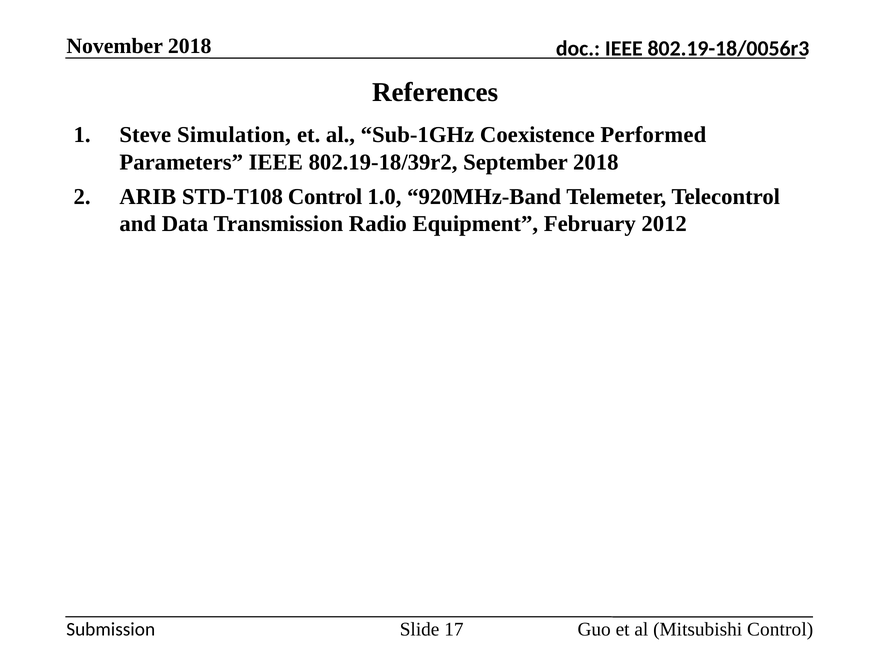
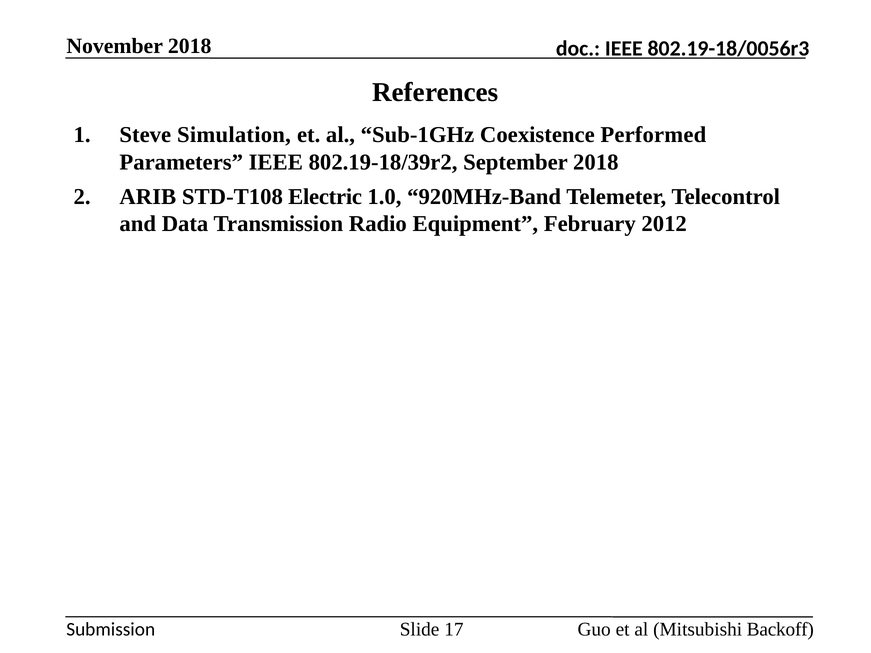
STD-T108 Control: Control -> Electric (325, 197)
Mitsubishi Control: Control -> Backoff (780, 630)
